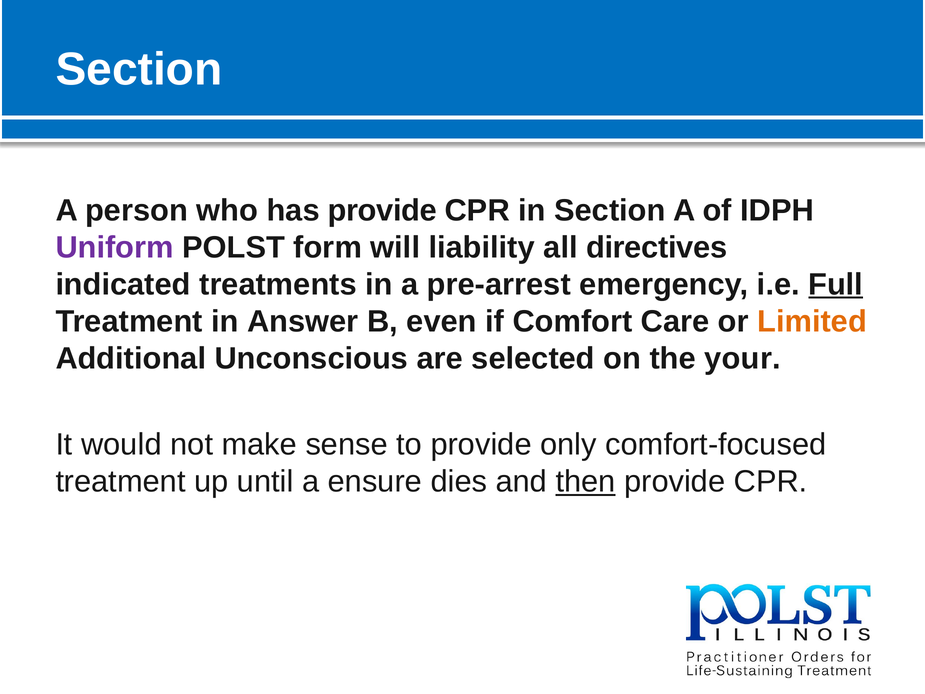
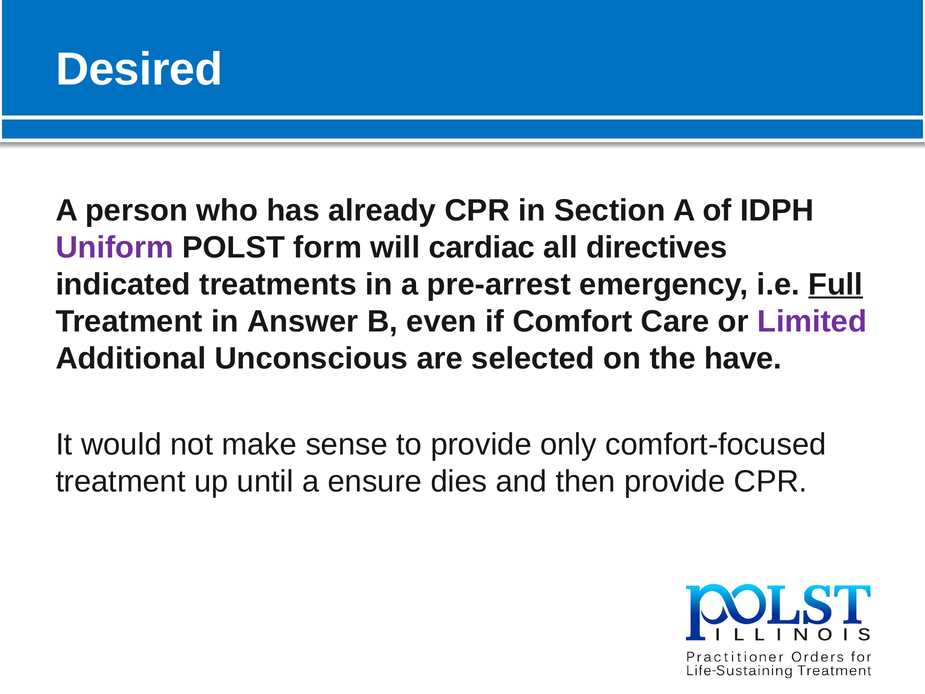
Section: Section -> Desired (139, 70)
has provide: provide -> already (382, 210)
liability: liability -> cardiac (482, 247)
Limited colour: orange -> purple (812, 321)
your: your -> have (743, 358)
then underline: present -> none (586, 482)
